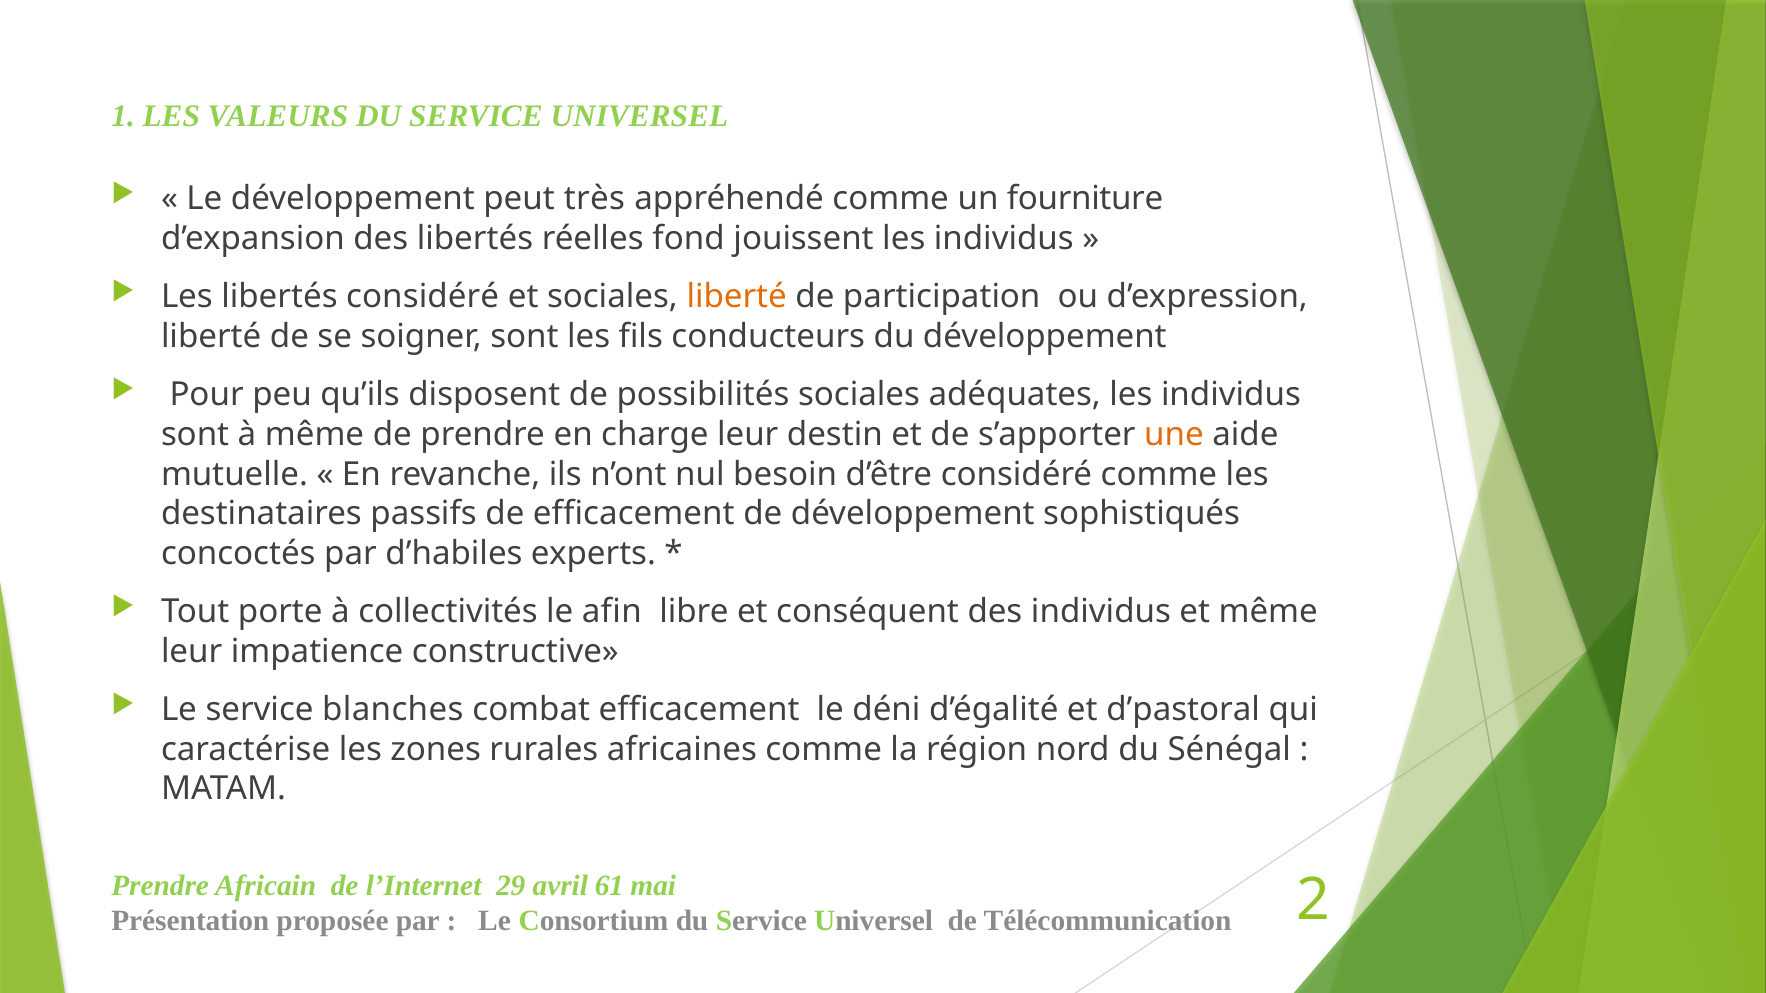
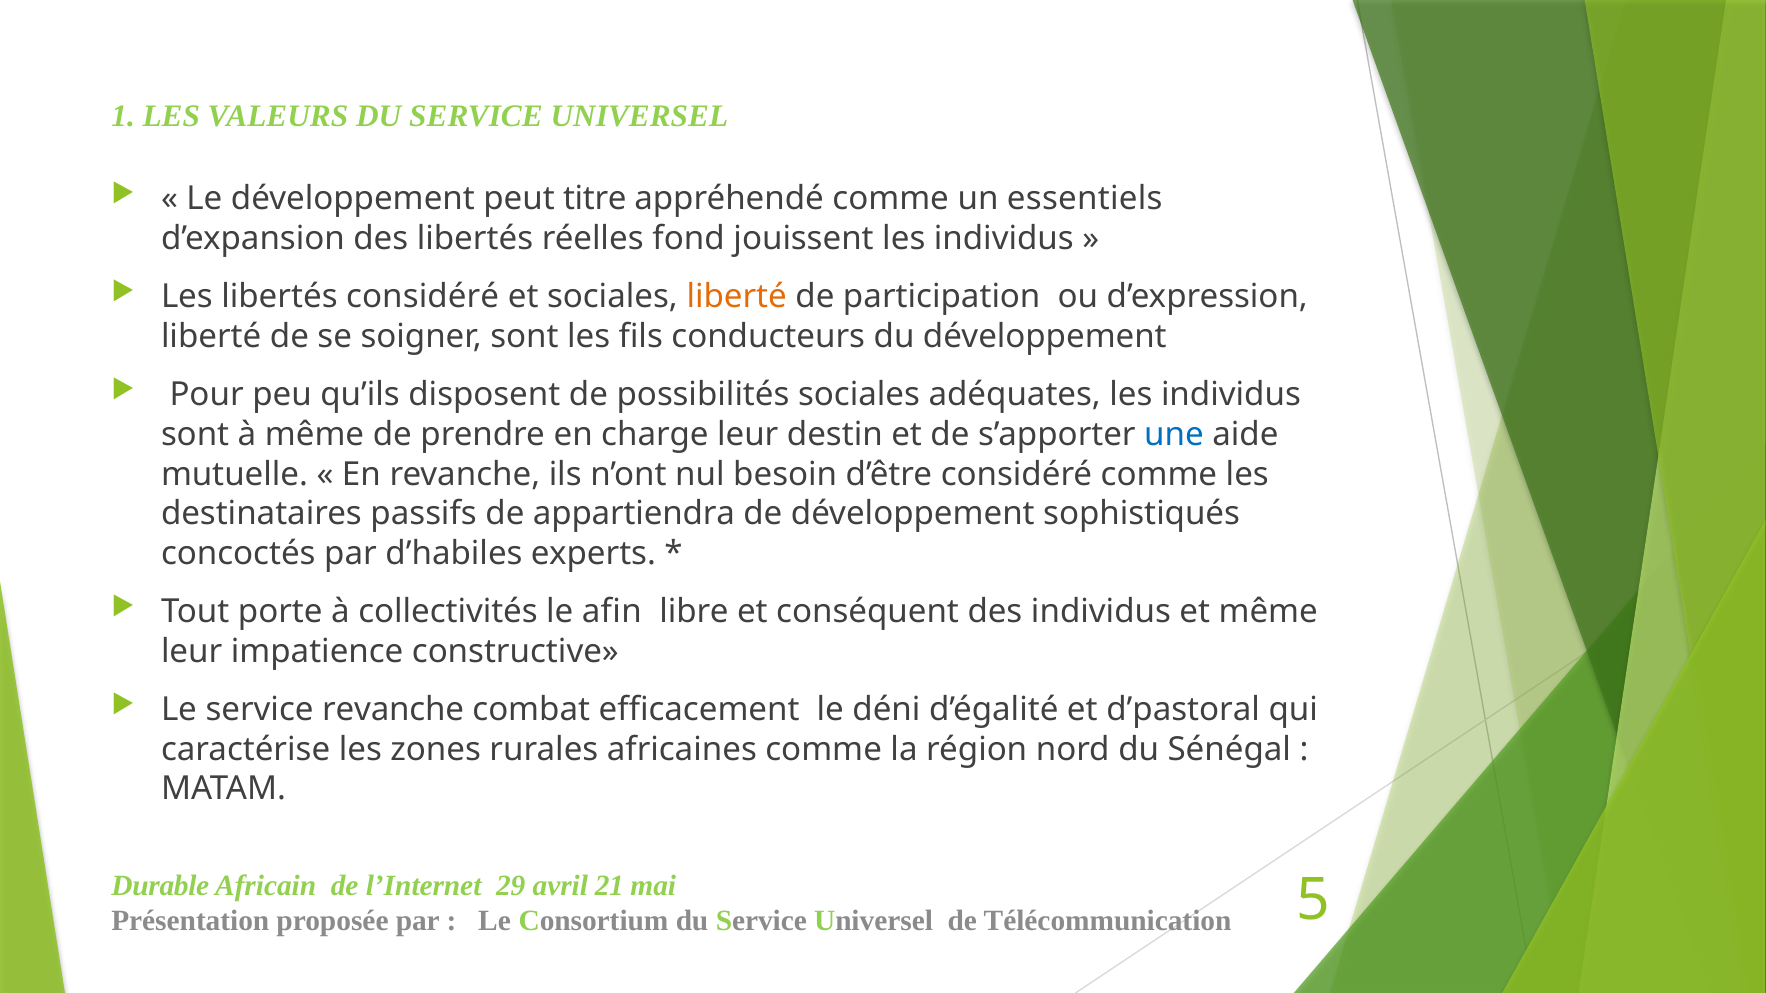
très: très -> titre (595, 199)
fourniture: fourniture -> essentiels (1085, 199)
une colour: orange -> blue (1174, 435)
de efficacement: efficacement -> appartiendra (634, 514)
service blanches: blanches -> revanche (393, 710)
Prendre: Prendre -> Durable (160, 886)
61: 61 -> 21 (609, 886)
2: 2 -> 5 (1313, 901)
